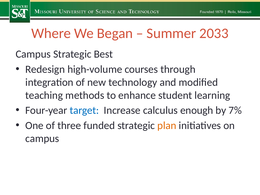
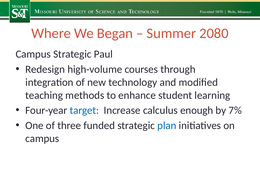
2033: 2033 -> 2080 (214, 33)
Best: Best -> Paul (103, 54)
plan colour: orange -> blue (167, 126)
